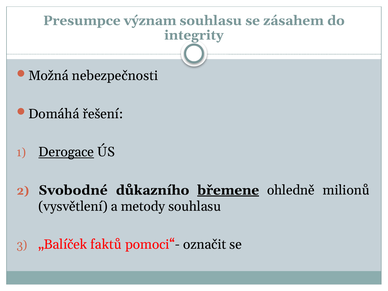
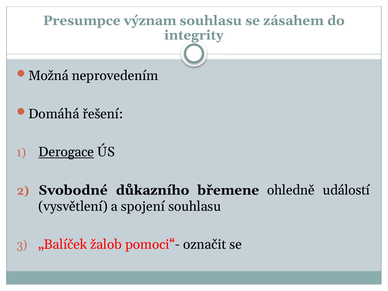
nebezpečnosti: nebezpečnosti -> neprovedením (115, 76)
břemene underline: present -> none (228, 190)
milionů: milionů -> událostí (346, 190)
metody: metody -> spojení (143, 206)
faktů: faktů -> žalob (106, 245)
